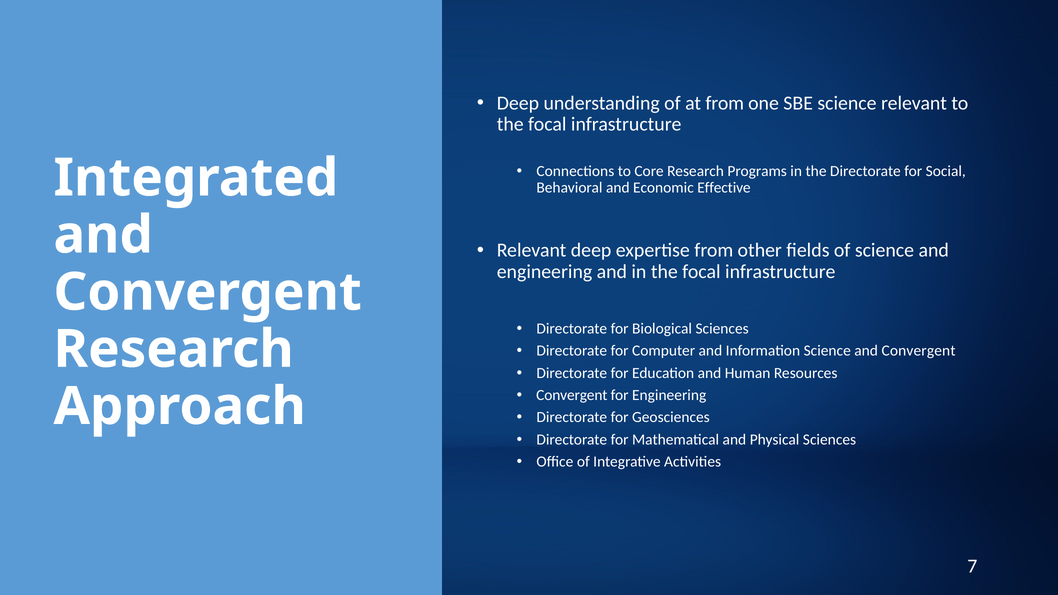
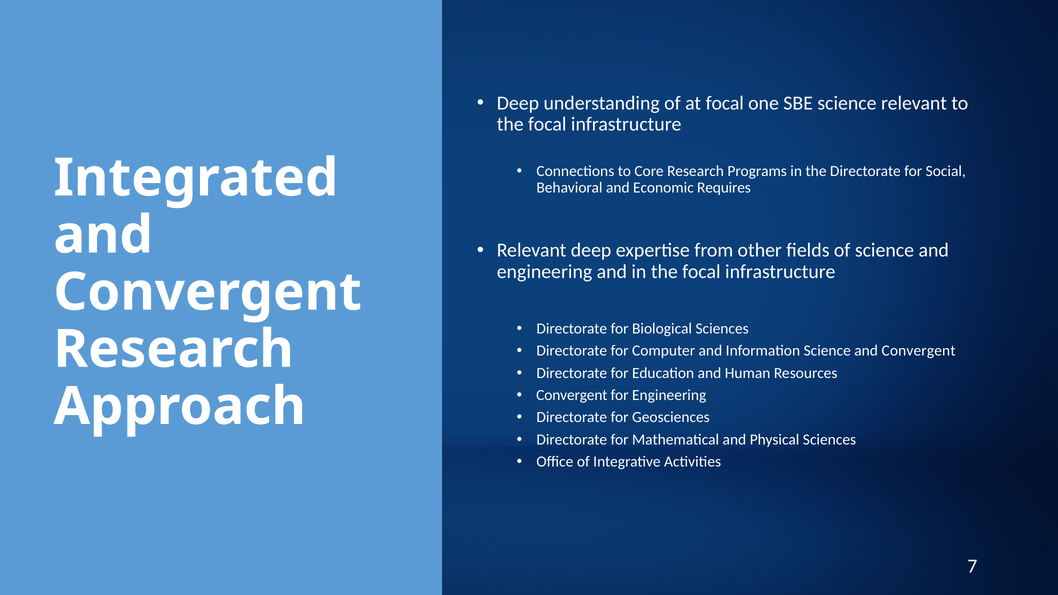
at from: from -> focal (725, 103)
Effective: Effective -> Requires (724, 188)
